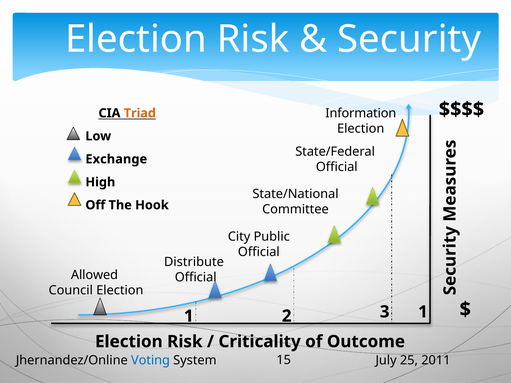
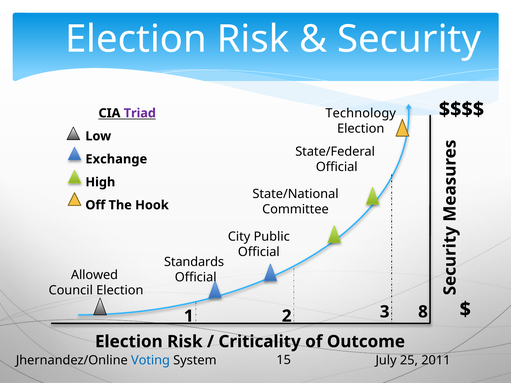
Information: Information -> Technology (361, 113)
Triad colour: orange -> purple (140, 113)
Distribute: Distribute -> Standards (194, 262)
3 1: 1 -> 8 (423, 312)
